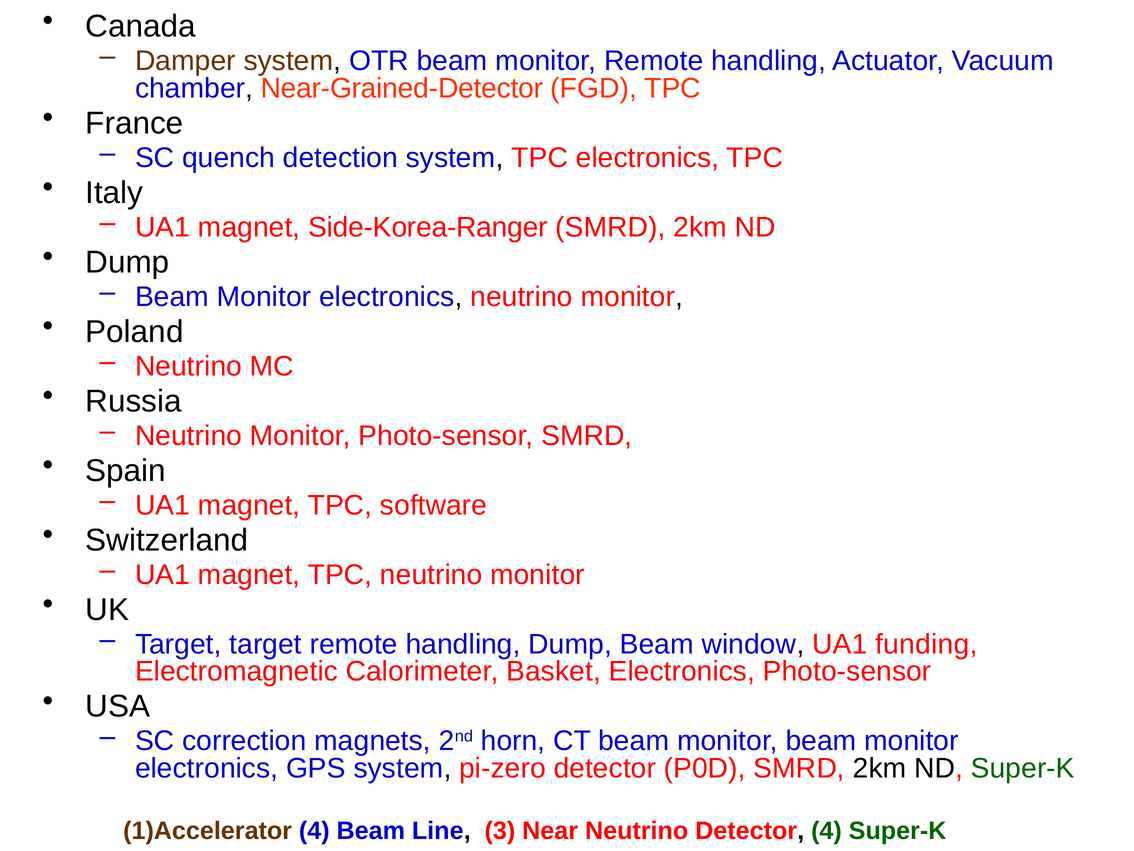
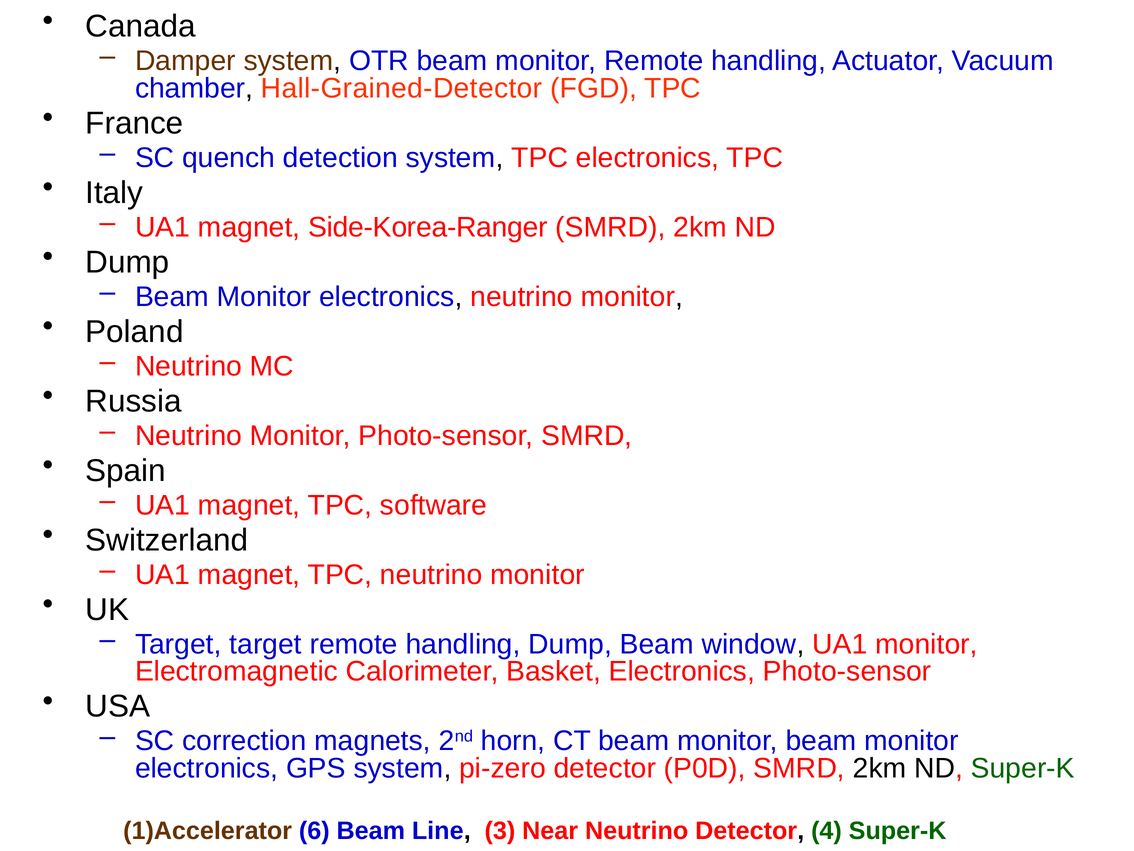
Near-Grained-Detector: Near-Grained-Detector -> Hall-Grained-Detector (402, 88)
UA1 funding: funding -> monitor (926, 644)
1)Accelerator 4: 4 -> 6 (314, 830)
